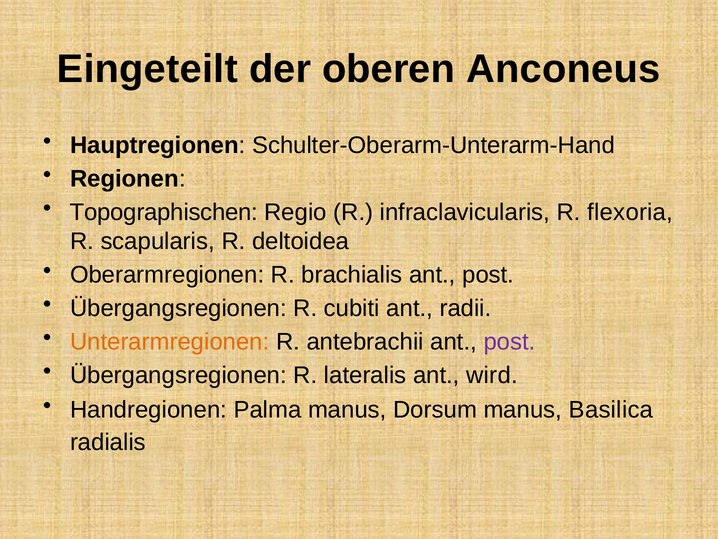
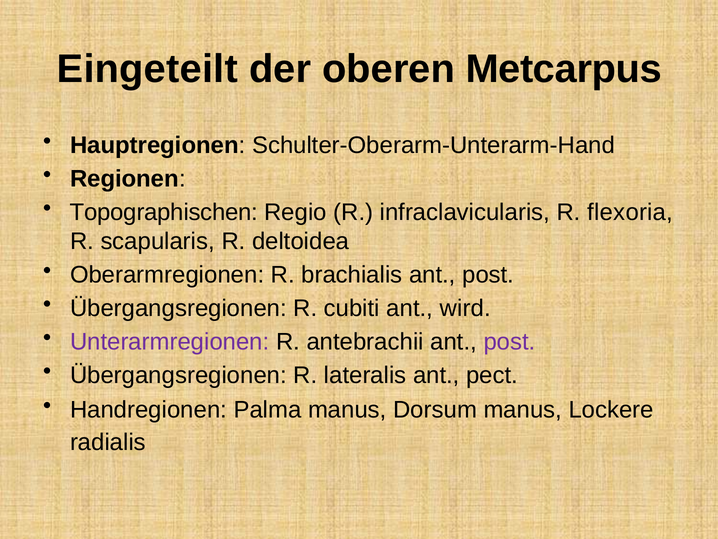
Anconeus: Anconeus -> Metcarpus (564, 69)
radii: radii -> wird (465, 308)
Unterarmregionen colour: orange -> purple (170, 341)
wird: wird -> pect (492, 375)
Basilica: Basilica -> Lockere (611, 409)
